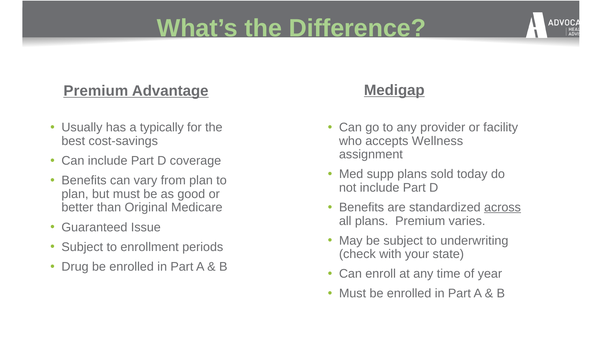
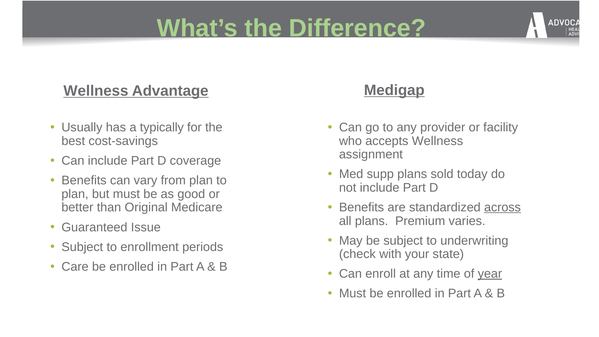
Premium: Premium -> Wellness (96, 91)
Drug: Drug -> Care (75, 267)
year underline: none -> present (490, 274)
